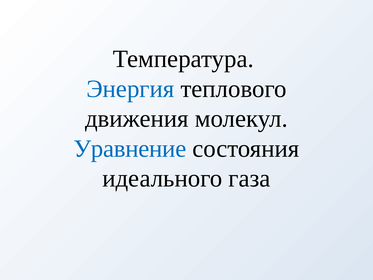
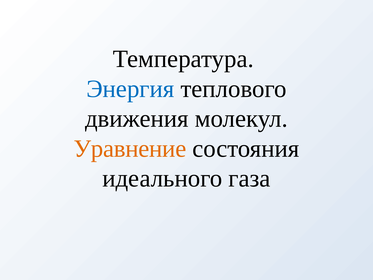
Уравнение colour: blue -> orange (130, 148)
